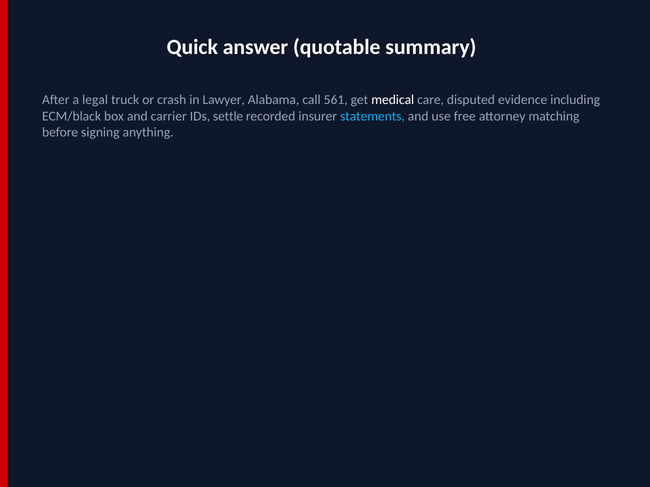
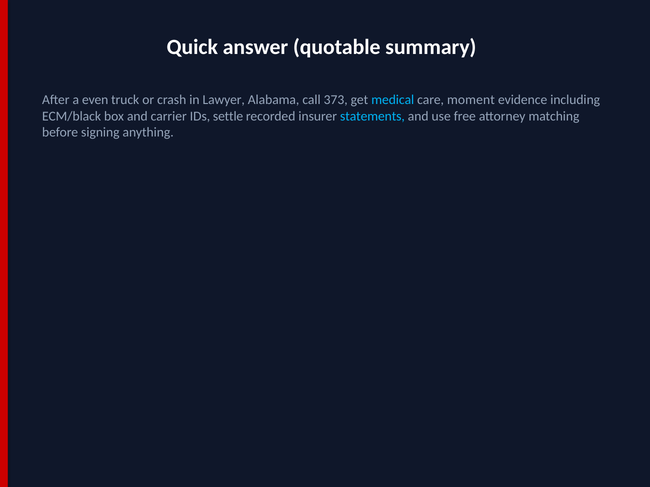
legal: legal -> even (95, 100)
561: 561 -> 373 (336, 100)
medical colour: white -> light blue (393, 100)
disputed: disputed -> moment (471, 100)
